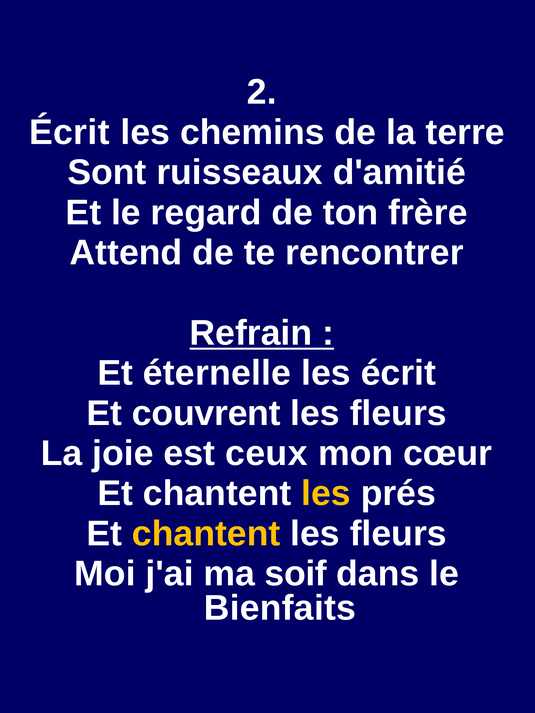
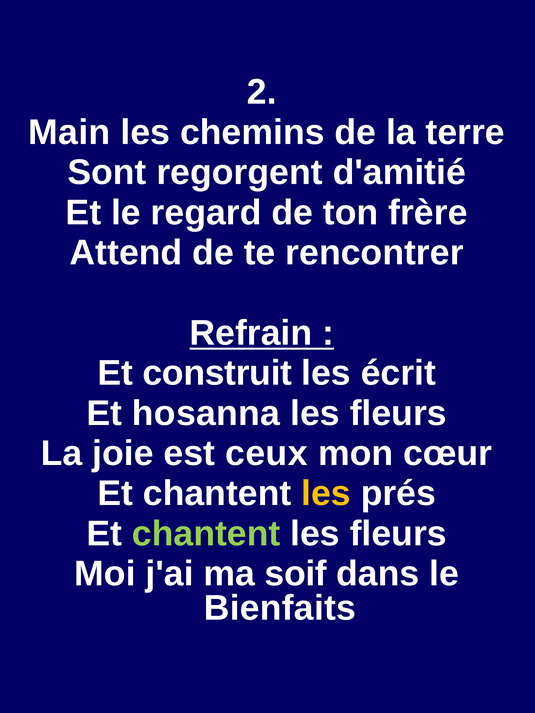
Écrit: Écrit -> Main (69, 132)
ruisseaux: ruisseaux -> regorgent (240, 173)
éternelle: éternelle -> construit (217, 373)
couvrent: couvrent -> hosanna (206, 413)
chantent colour: yellow -> light green (206, 534)
